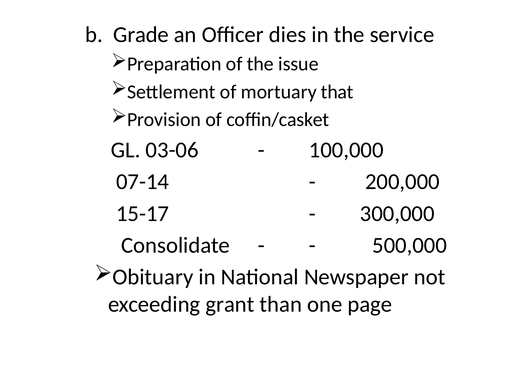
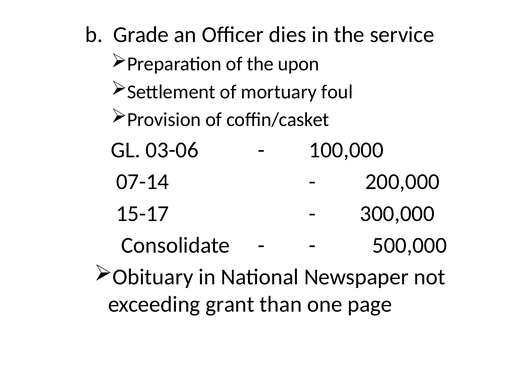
issue: issue -> upon (299, 64)
that: that -> foul (337, 92)
